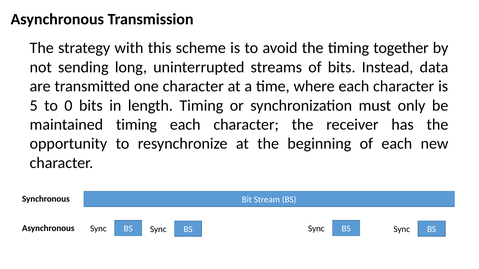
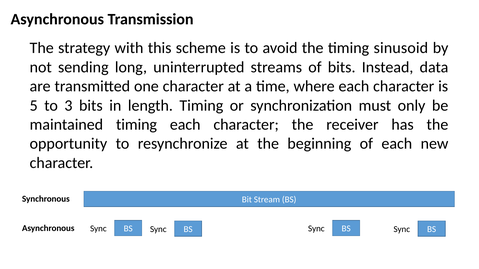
together: together -> sinusoid (401, 48)
0: 0 -> 3 (68, 106)
